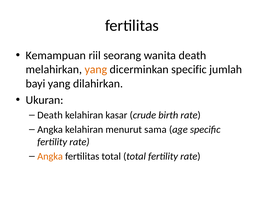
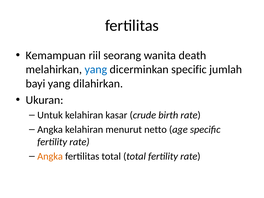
yang colour: orange -> blue (96, 69)
Death: Death -> Untuk (50, 115)
sama: sama -> netto (156, 130)
